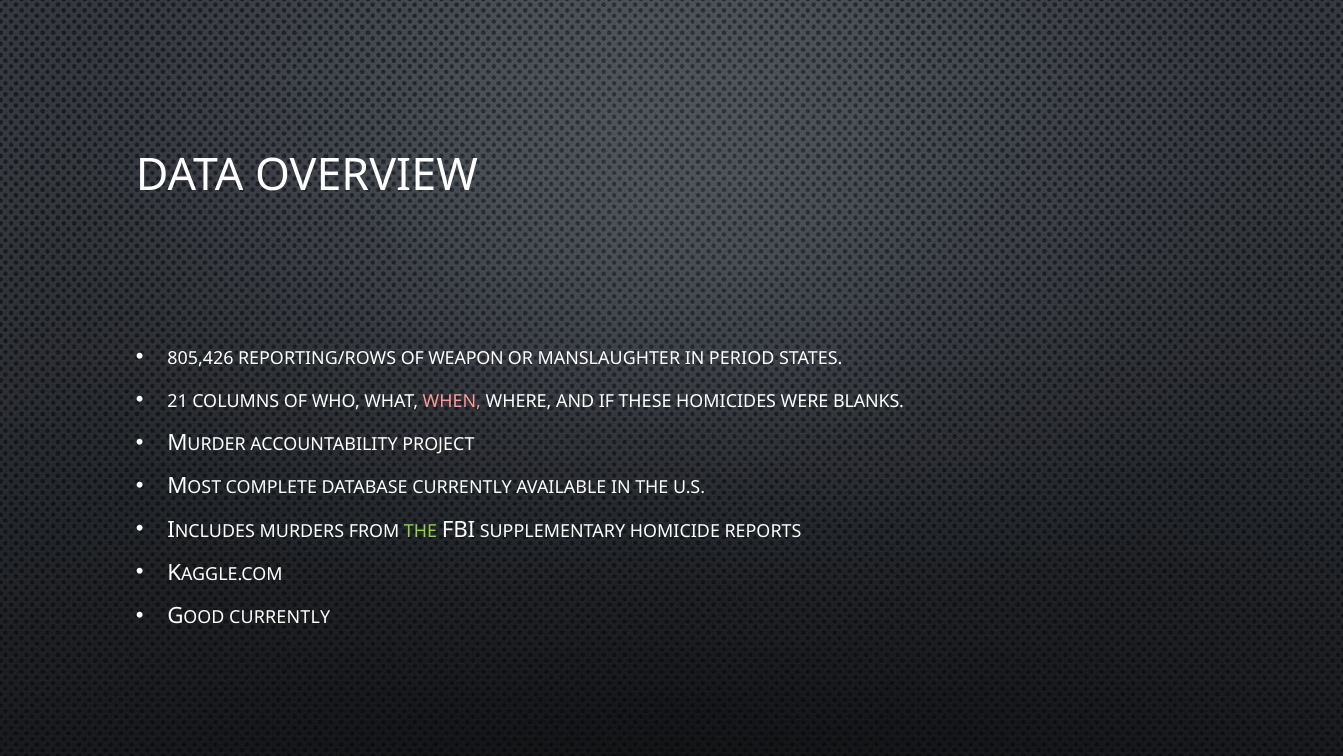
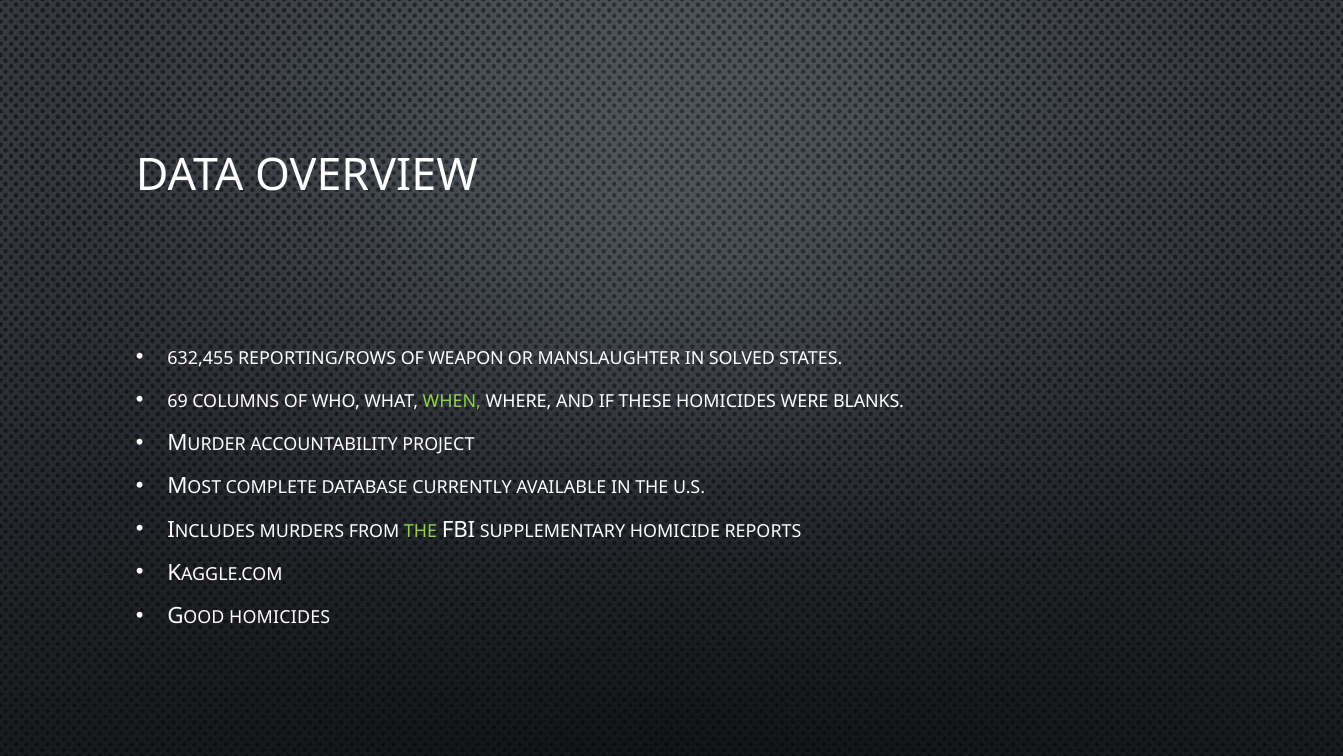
805,426: 805,426 -> 632,455 (200, 358)
PERIOD: PERIOD -> SOLVED (742, 358)
21: 21 -> 69 (178, 401)
WHEN colour: pink -> light green (452, 401)
GOOD CURRENTLY: CURRENTLY -> HOMICIDES (280, 617)
